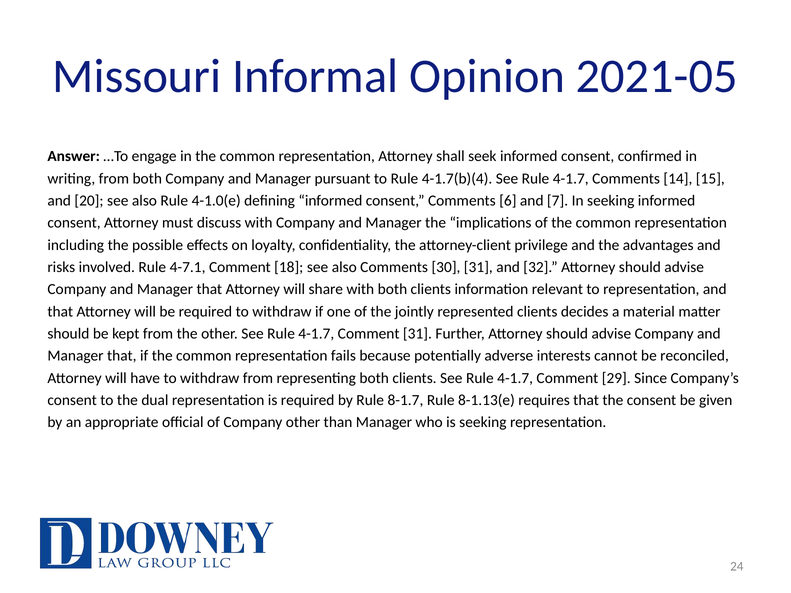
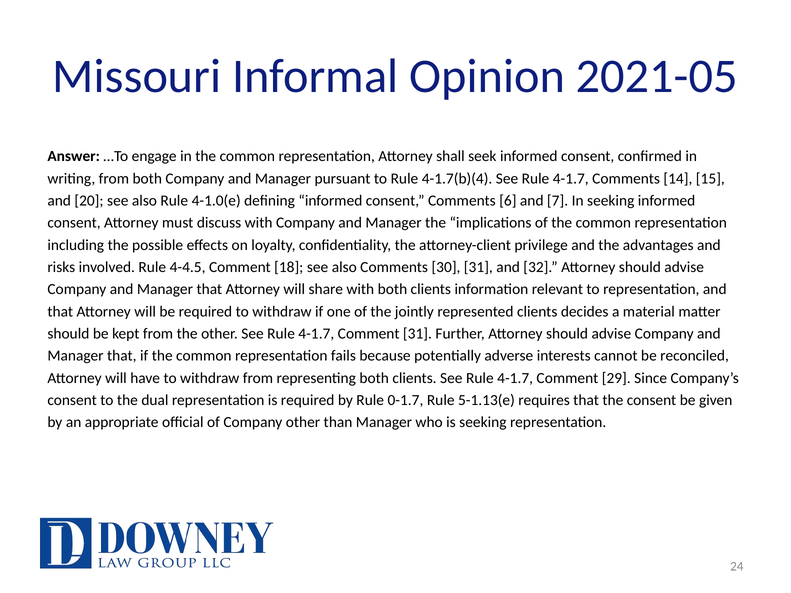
4-7.1: 4-7.1 -> 4-4.5 (188, 267)
8-1.7: 8-1.7 -> 0-1.7 (405, 400)
8-1.13(e: 8-1.13(e -> 5-1.13(e (486, 400)
